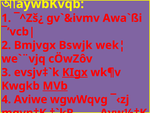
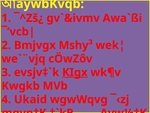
Bswjk: Bswjk -> Mshy³ (76, 45)
MVb underline: present -> none (55, 86)
Aviwe: Aviwe -> Ukaid (30, 99)
